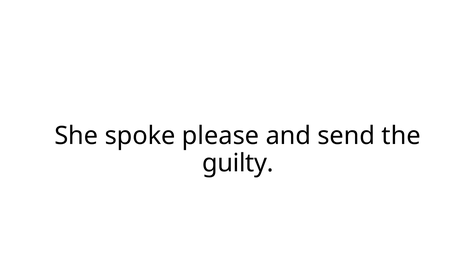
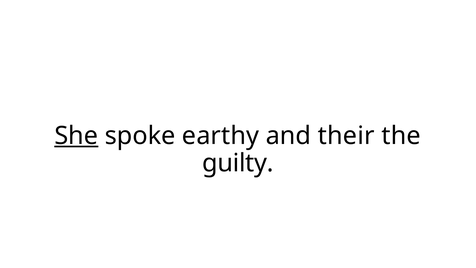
She underline: none -> present (76, 136)
please: please -> earthy (221, 136)
send: send -> their (346, 136)
